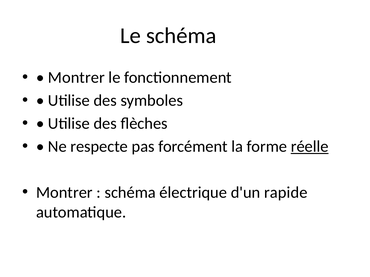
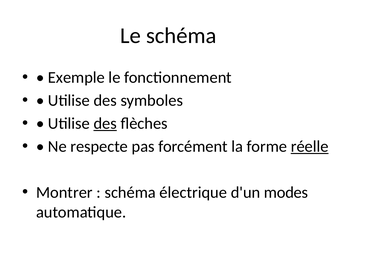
Montrer: Montrer -> Exemple (76, 78)
des underline: none -> present (105, 124)
rapide: rapide -> modes (286, 193)
